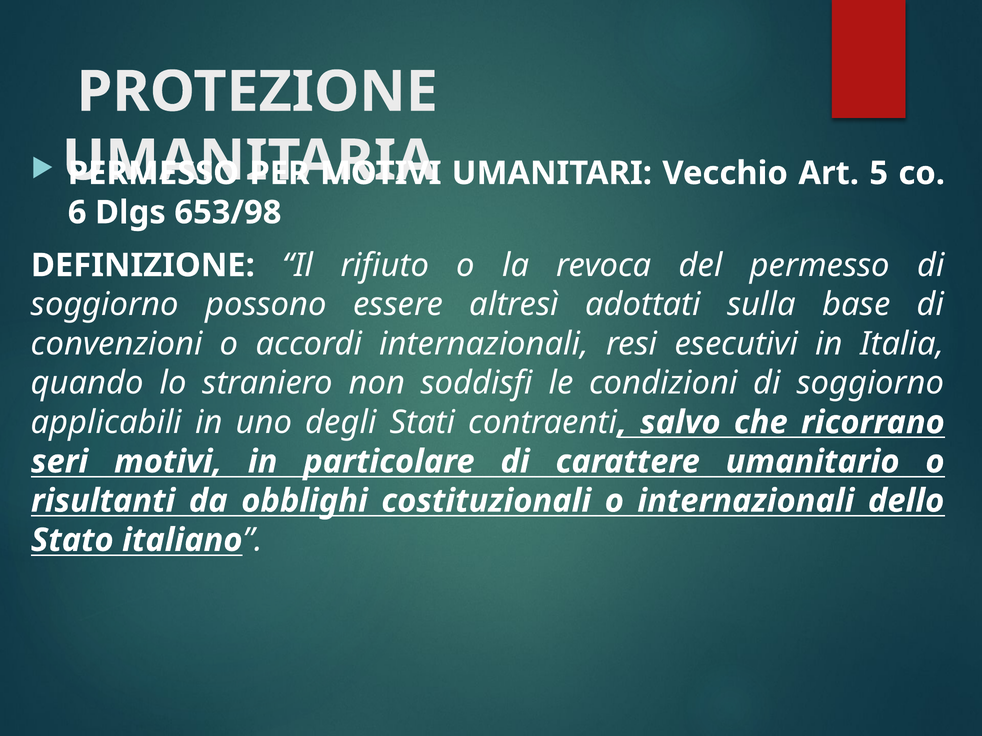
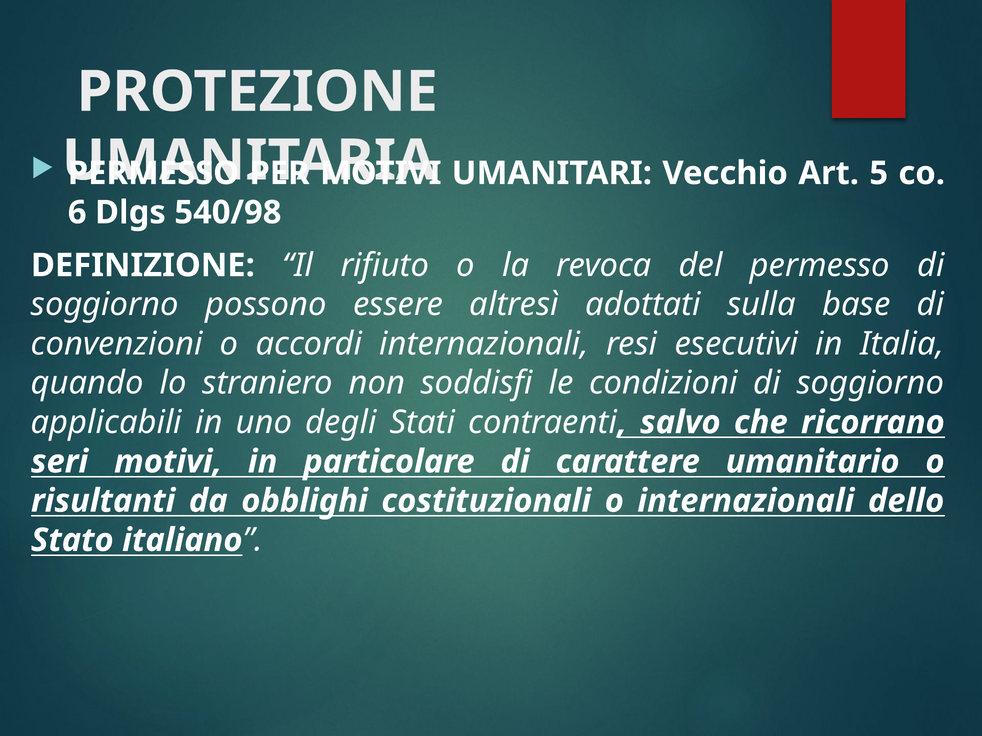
653/98: 653/98 -> 540/98 (228, 213)
